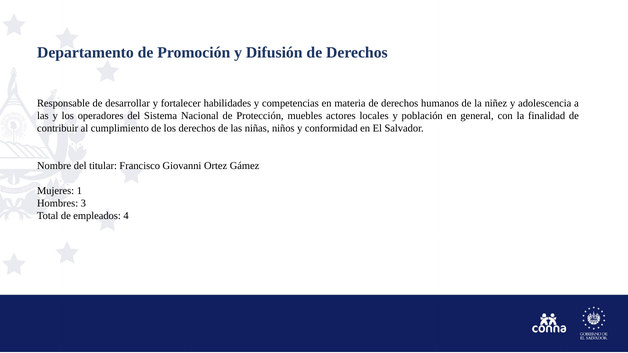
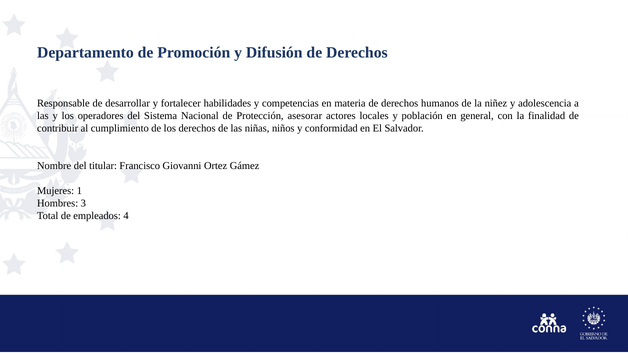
muebles: muebles -> asesorar (305, 116)
